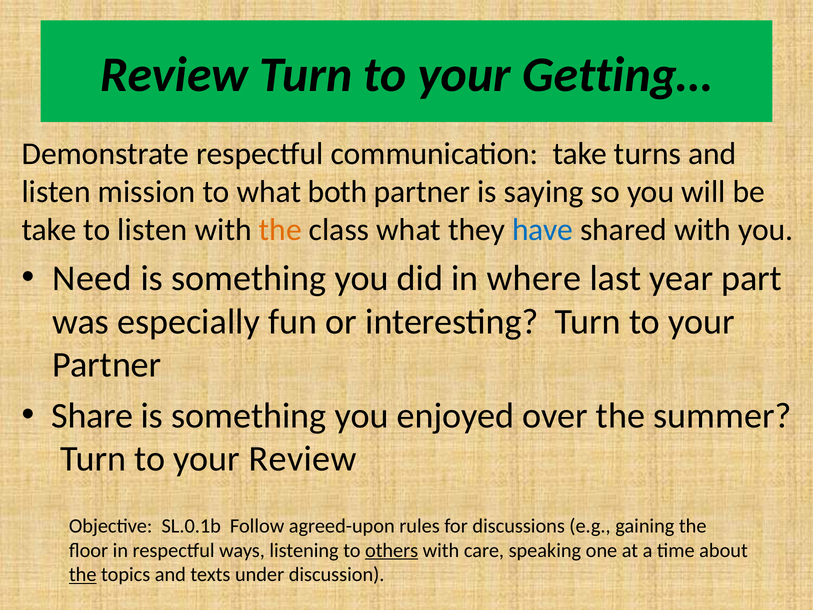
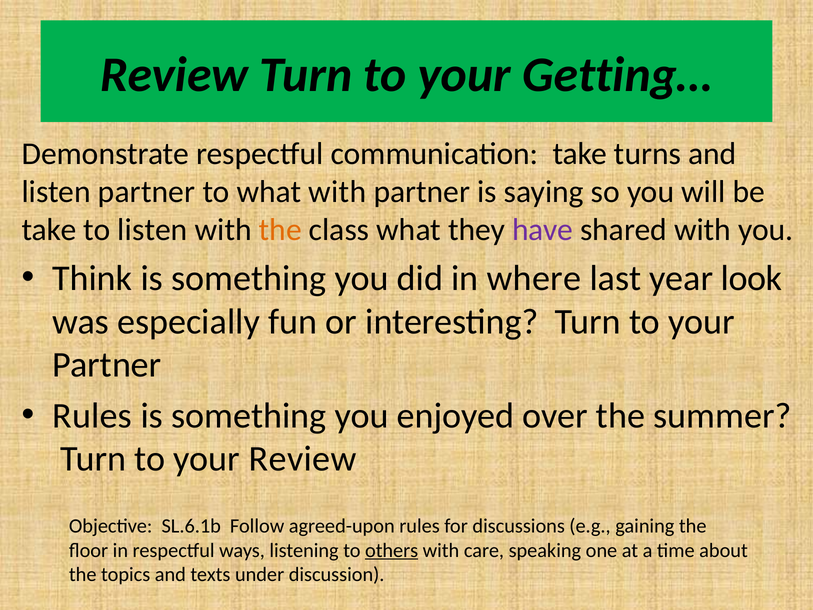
listen mission: mission -> partner (147, 192)
what both: both -> with (337, 192)
have colour: blue -> purple (543, 230)
Need: Need -> Think (92, 278)
part: part -> look (752, 278)
Share: Share -> Rules (92, 415)
SL.0.1b: SL.0.1b -> SL.6.1b (191, 526)
the underline: present -> none (83, 574)
